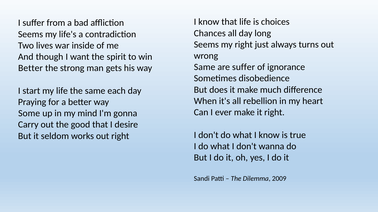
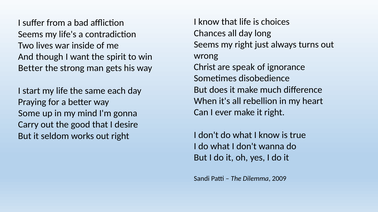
Same: Same -> Christ (205, 67)
are suffer: suffer -> speak (244, 67)
